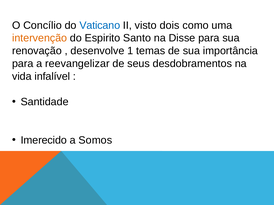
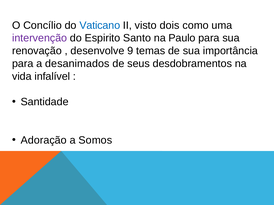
intervenção colour: orange -> purple (40, 38)
Disse: Disse -> Paulo (182, 38)
1: 1 -> 9 (130, 51)
reevangelizar: reevangelizar -> desanimados (77, 64)
Imerecido: Imerecido -> Adoração (44, 141)
